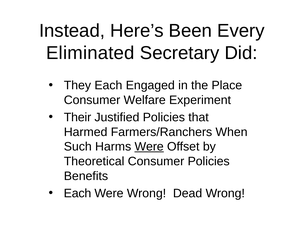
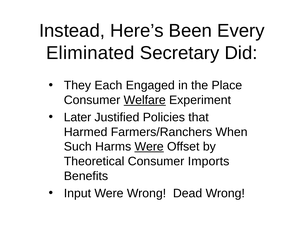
Welfare underline: none -> present (145, 100)
Their: Their -> Later (78, 117)
Consumer Policies: Policies -> Imports (209, 161)
Each: Each -> Input (77, 193)
